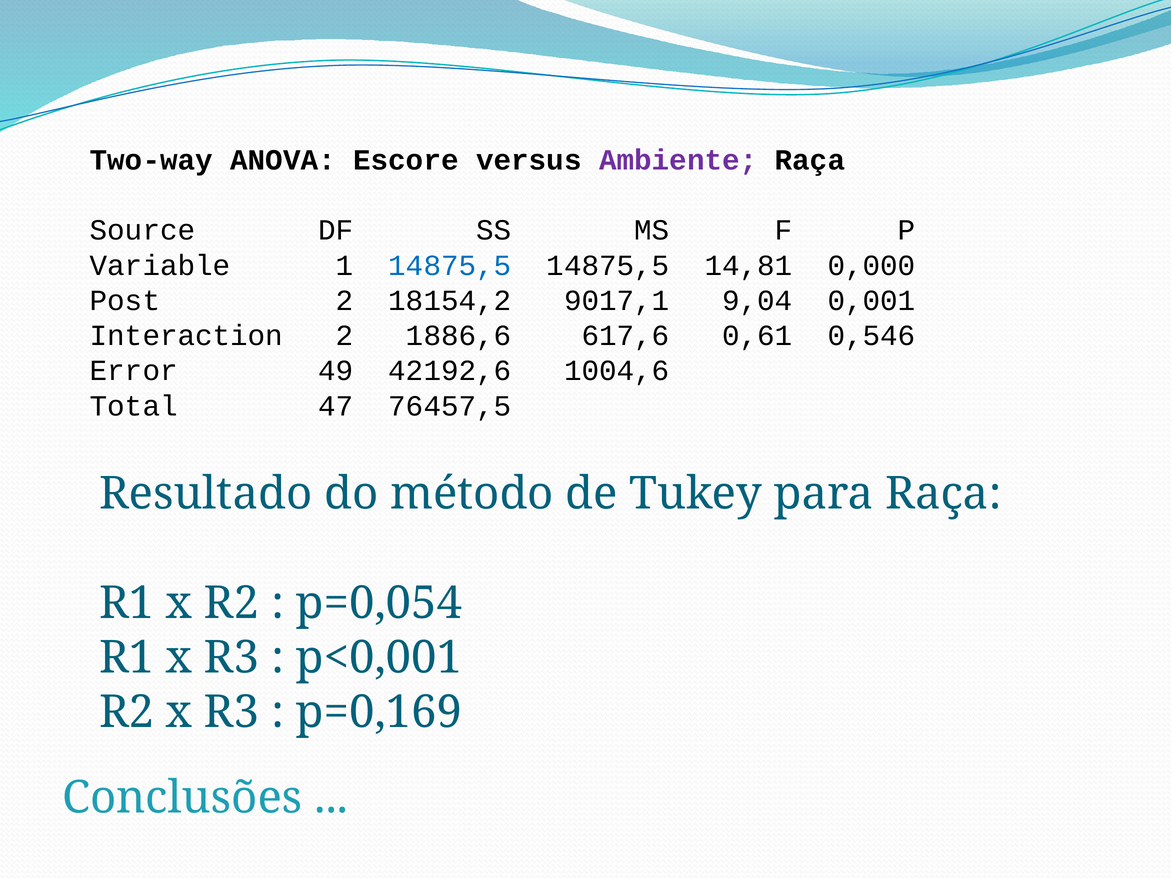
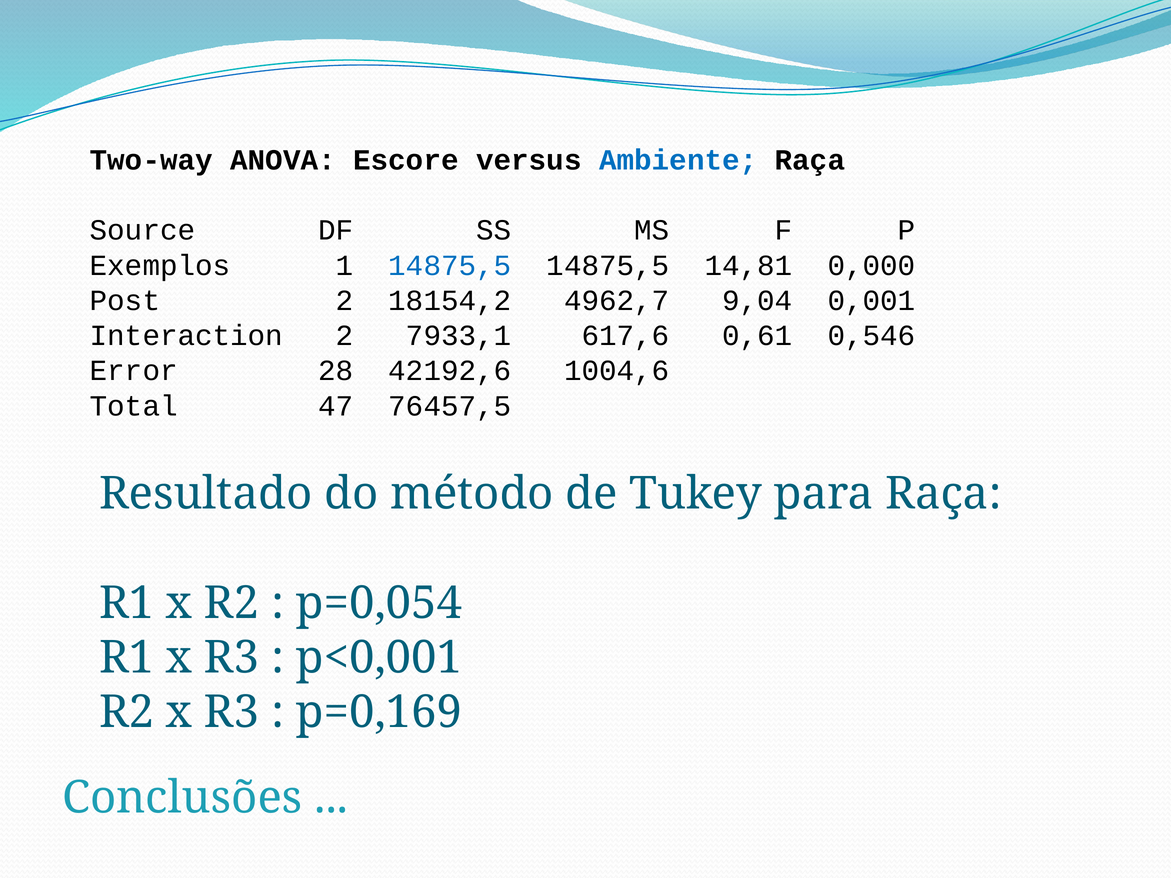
Ambiente colour: purple -> blue (678, 160)
Variable: Variable -> Exemplos (160, 266)
9017,1: 9017,1 -> 4962,7 (617, 301)
1886,6: 1886,6 -> 7933,1 (459, 336)
49: 49 -> 28 (336, 371)
